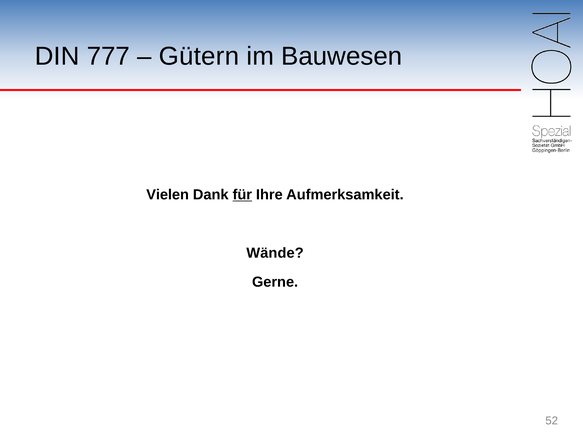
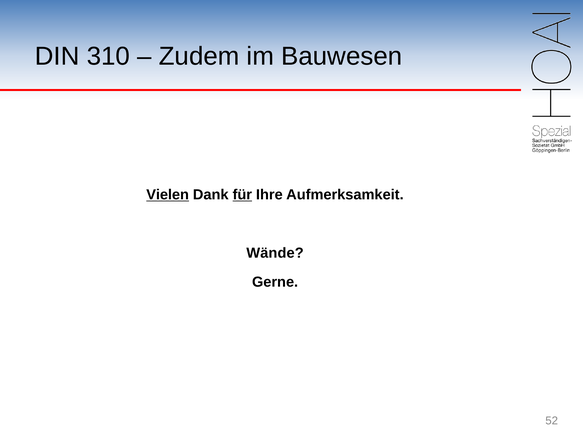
777: 777 -> 310 (108, 56)
Gütern: Gütern -> Zudem (199, 56)
Vielen underline: none -> present (168, 195)
